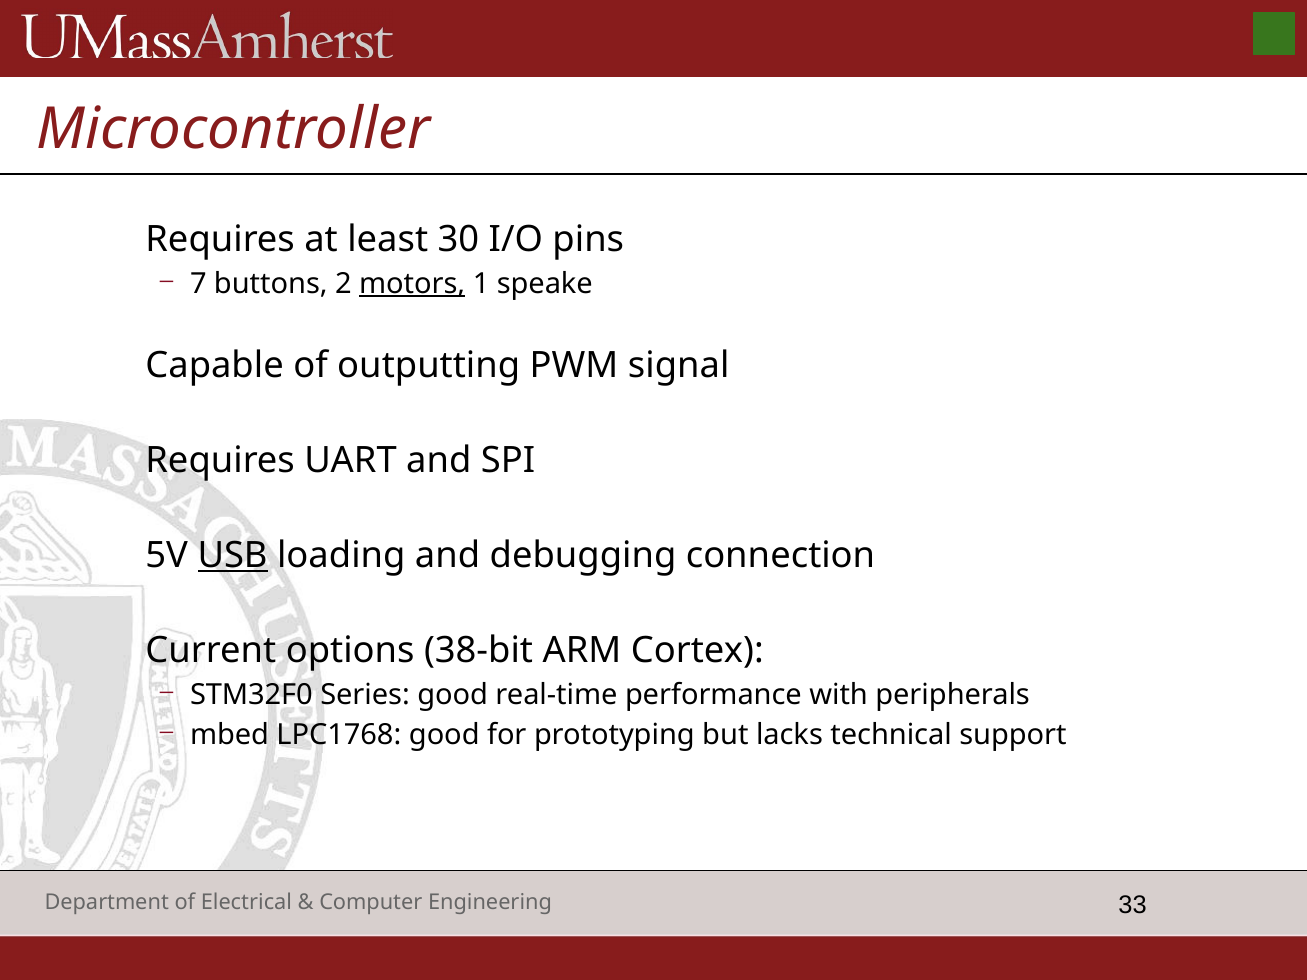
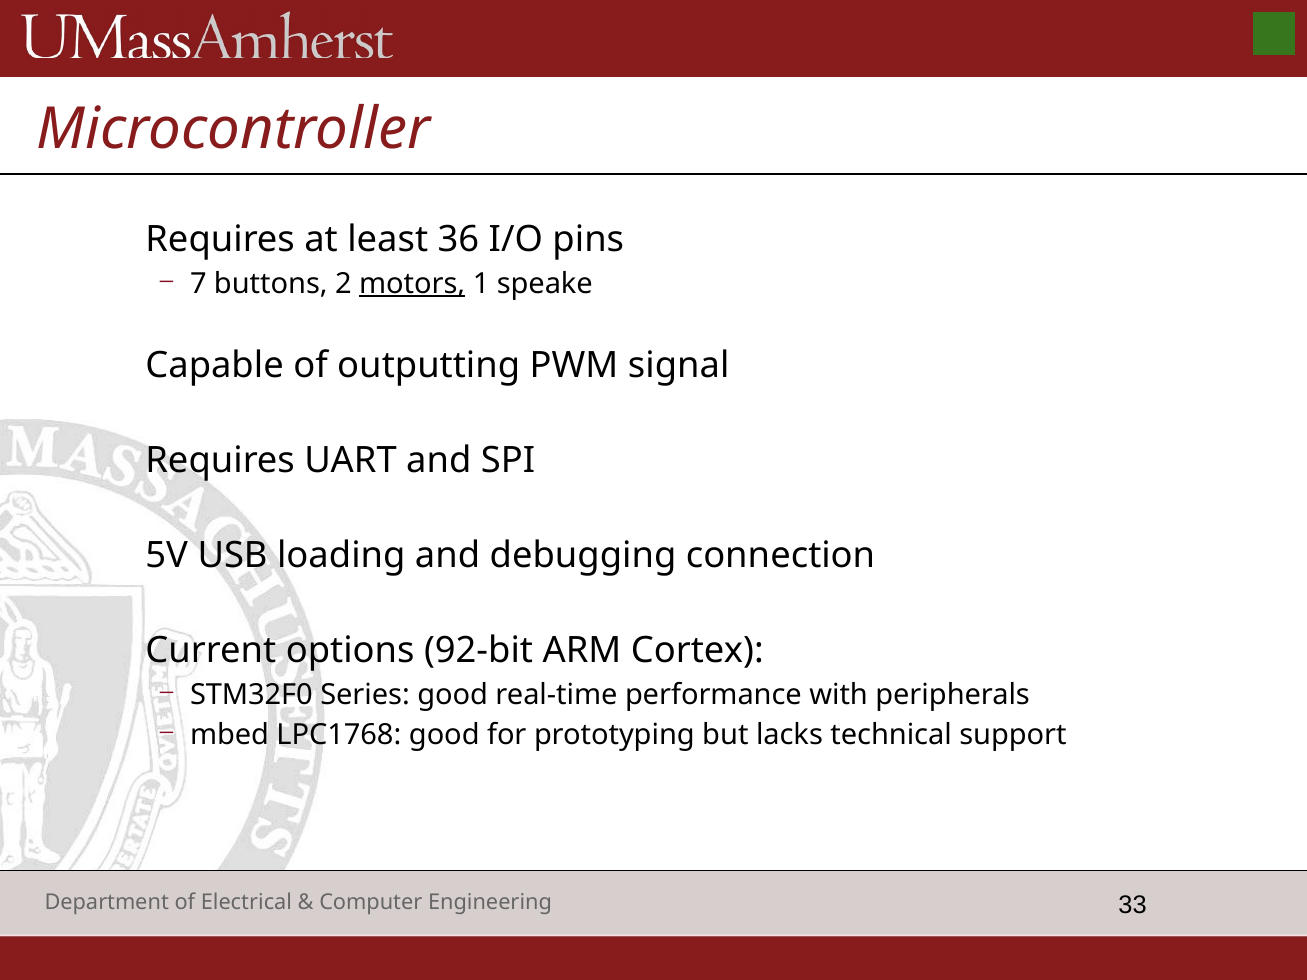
30: 30 -> 36 (458, 240)
USB underline: present -> none (233, 556)
38-bit: 38-bit -> 92-bit (479, 651)
